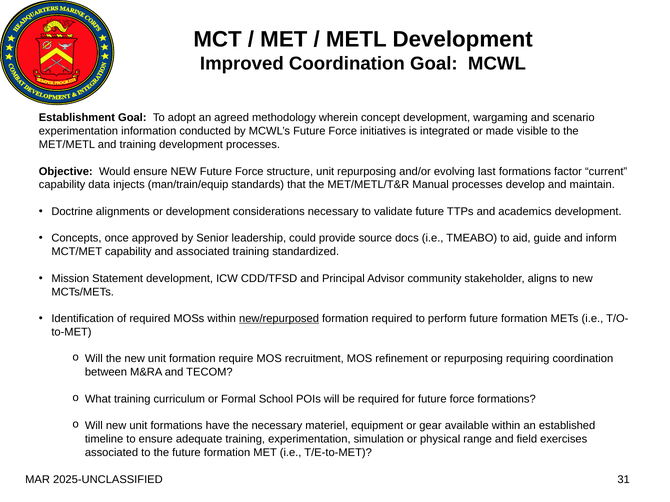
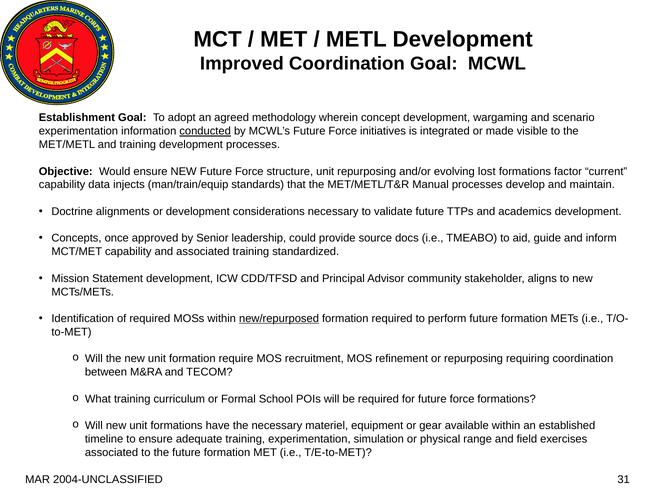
conducted underline: none -> present (205, 131)
last: last -> lost (487, 172)
2025-UNCLASSIFIED: 2025-UNCLASSIFIED -> 2004-UNCLASSIFIED (108, 480)
